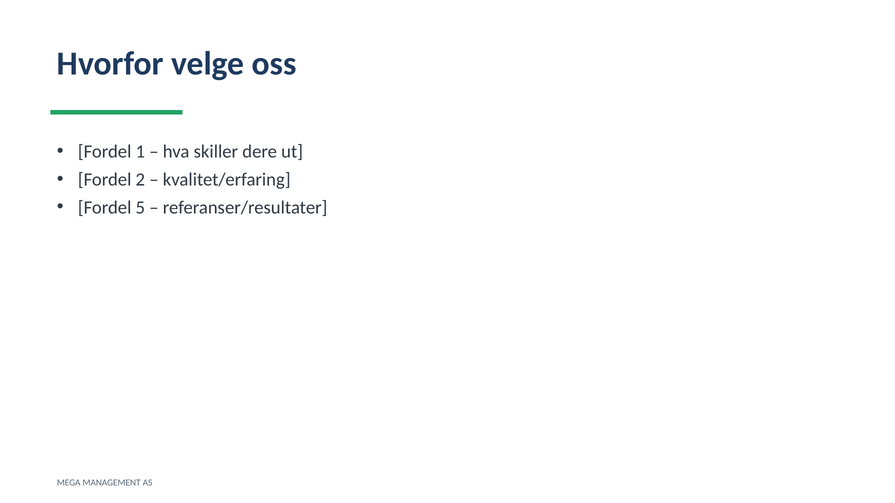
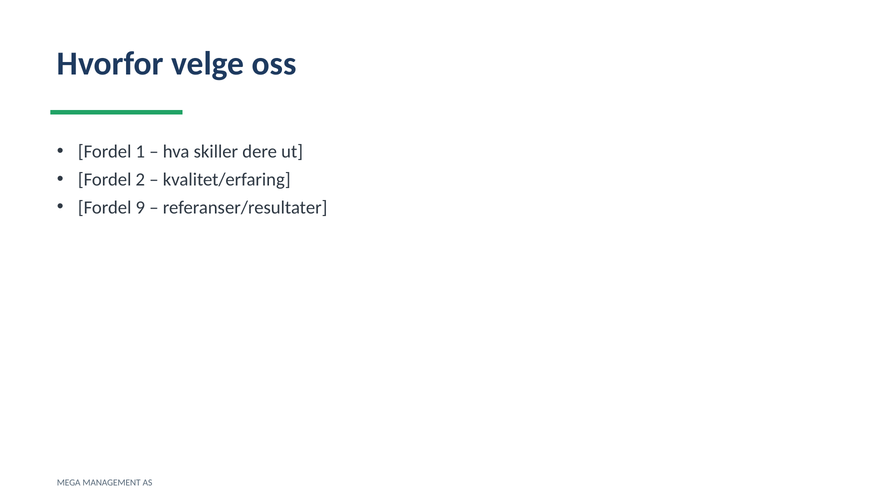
5: 5 -> 9 (140, 208)
